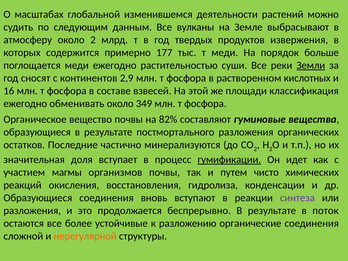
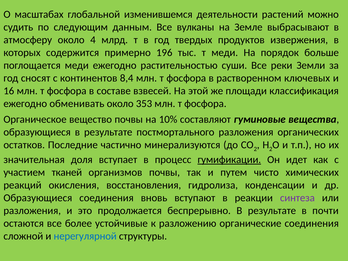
около 2: 2 -> 4 (93, 40)
177: 177 -> 196 (164, 53)
Земли underline: present -> none (311, 65)
2,9: 2,9 -> 8,4 (127, 78)
кислотных: кислотных -> ключевых (307, 78)
349: 349 -> 353 (144, 104)
82%: 82% -> 10% (168, 119)
магмы: магмы -> тканей (67, 172)
поток: поток -> почти (325, 211)
нерегулярной colour: orange -> blue (85, 236)
